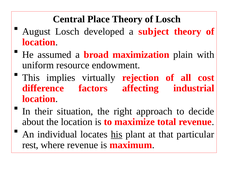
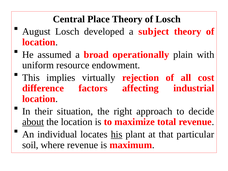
maximization: maximization -> operationally (141, 55)
about underline: none -> present (33, 122)
rest: rest -> soil (30, 145)
